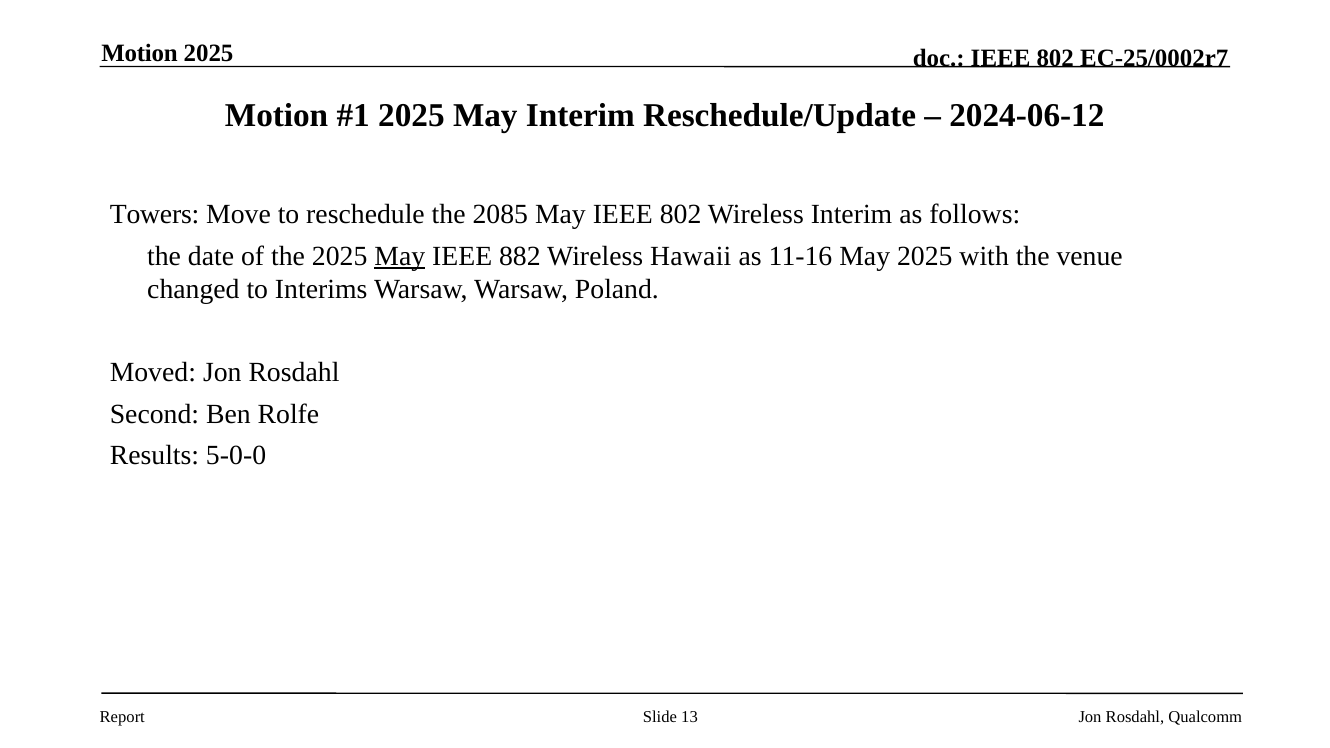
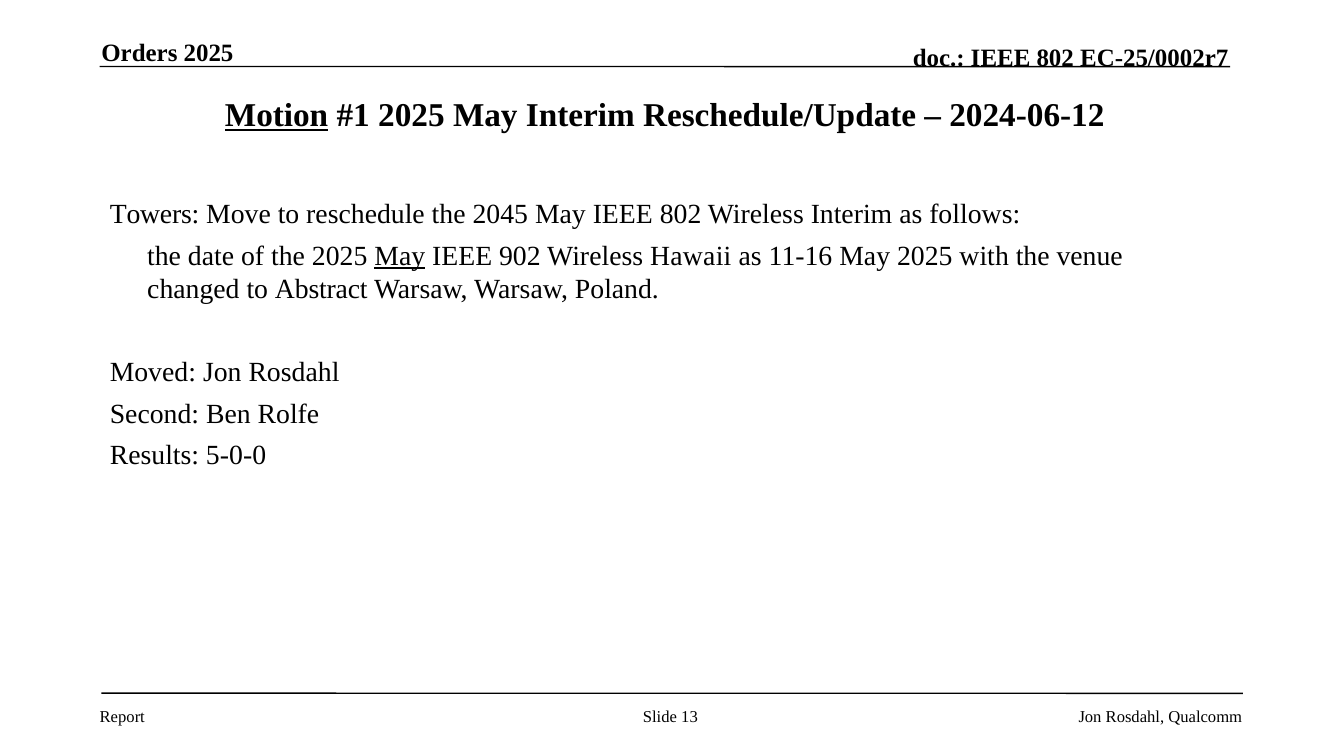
Motion: Motion -> Orders (139, 53)
Motion underline: none -> present (277, 115)
2085: 2085 -> 2045 (500, 215)
882: 882 -> 902 (520, 256)
Interims: Interims -> Abstract (321, 289)
